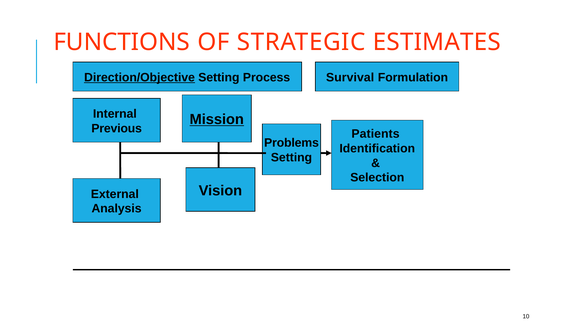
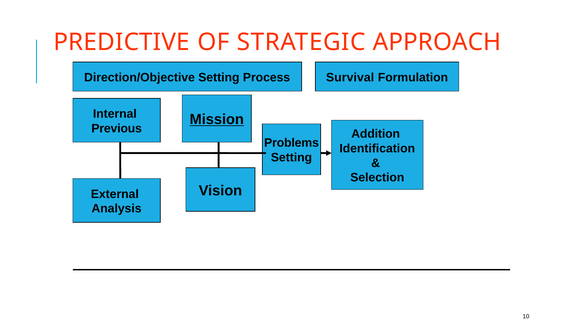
FUNCTIONS: FUNCTIONS -> PREDICTIVE (122, 42)
ESTIMATES: ESTIMATES -> APPROACH (437, 42)
Direction/Objective underline: present -> none (140, 77)
Patients: Patients -> Addition (376, 134)
